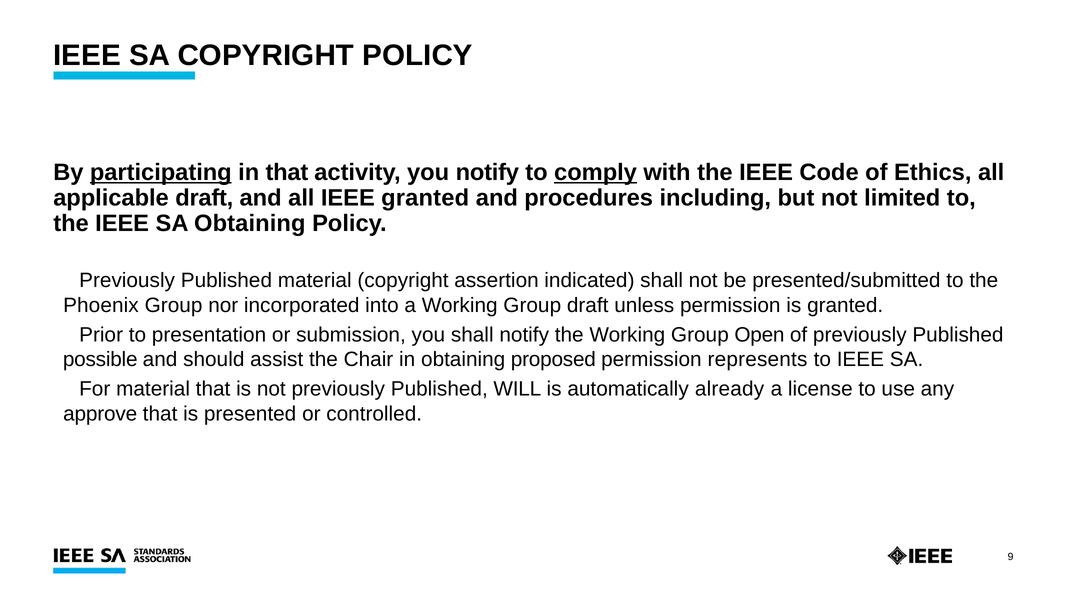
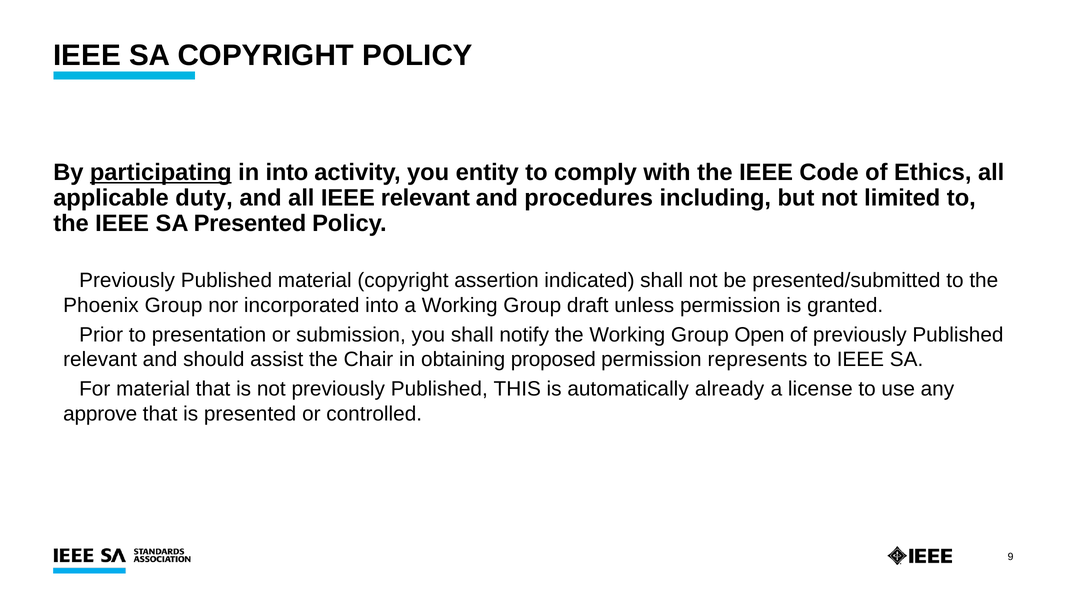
in that: that -> into (287, 172)
you notify: notify -> entity (487, 172)
comply underline: present -> none (596, 172)
applicable draft: draft -> duty (204, 198)
IEEE granted: granted -> relevant (425, 198)
SA Obtaining: Obtaining -> Presented (250, 224)
possible: possible -> relevant (100, 360)
WILL: WILL -> THIS (517, 389)
